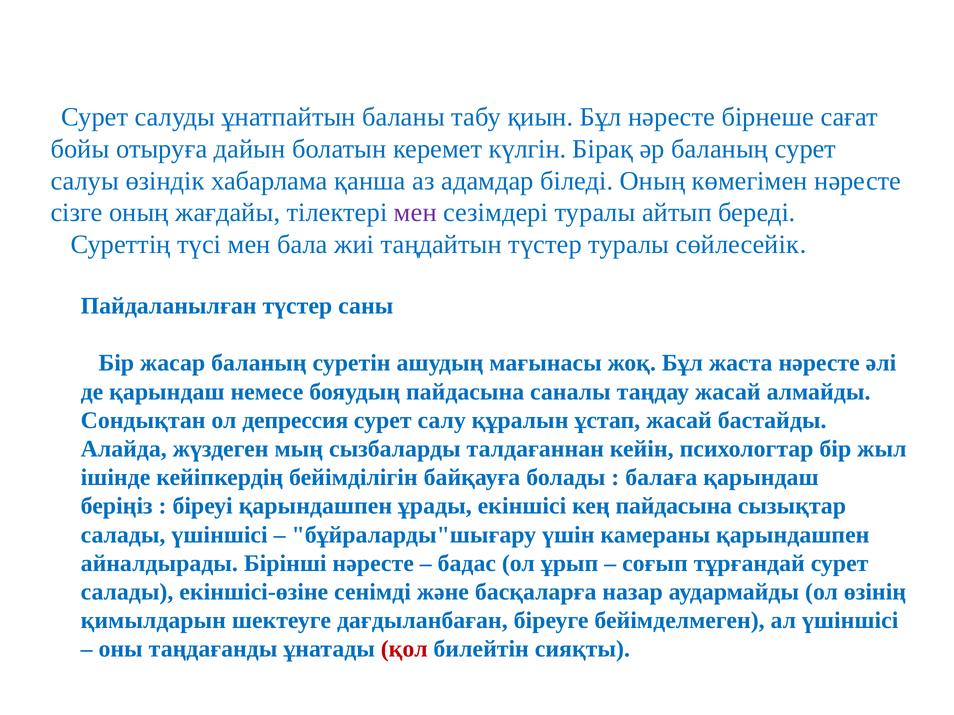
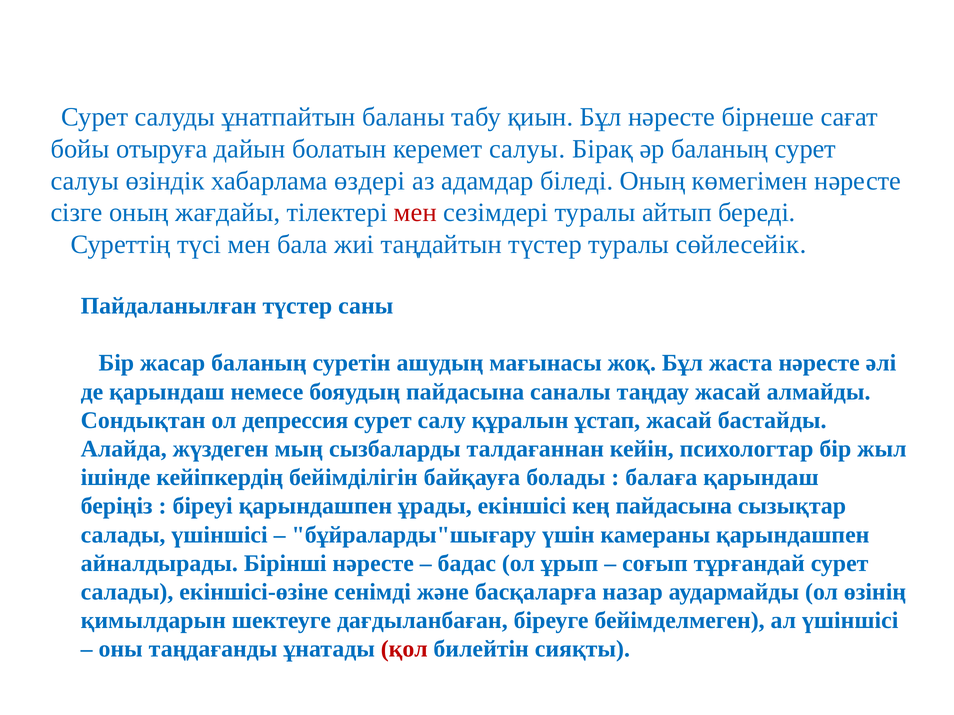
керемет күлгін: күлгін -> салуы (527, 149)
қанша: қанша -> өздері (370, 181)
мен colour: purple -> red (415, 213)
